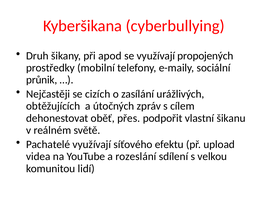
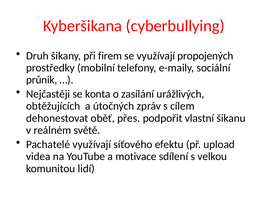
apod: apod -> firem (110, 56)
cizích: cizích -> konta (98, 94)
rozeslání: rozeslání -> motivace (136, 156)
